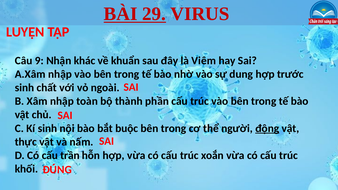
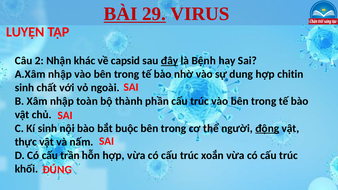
9: 9 -> 2 (39, 61)
khuẩn: khuẩn -> capsid (125, 61)
đây underline: none -> present (169, 61)
Viêm: Viêm -> Bệnh (204, 61)
trước: trước -> chitin (290, 74)
